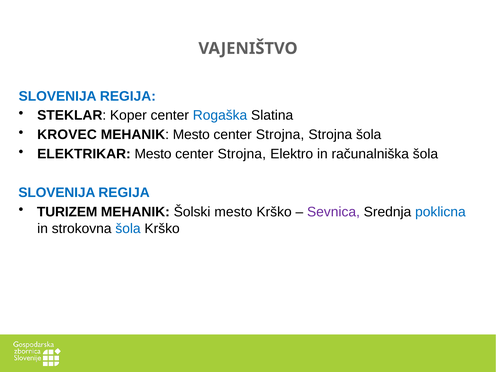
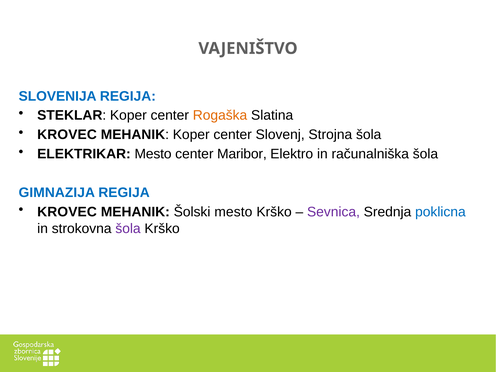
Rogaška colour: blue -> orange (220, 115)
MEHANIK Mesto: Mesto -> Koper (191, 135)
Strojna: Strojna -> Slovenj (280, 135)
Strojna: Strojna -> Maribor (242, 154)
SLOVENIJA: SLOVENIJA -> GIMNAZIJA (57, 193)
TURIZEM: TURIZEM -> KROVEC (67, 212)
šola colour: blue -> purple (128, 228)
